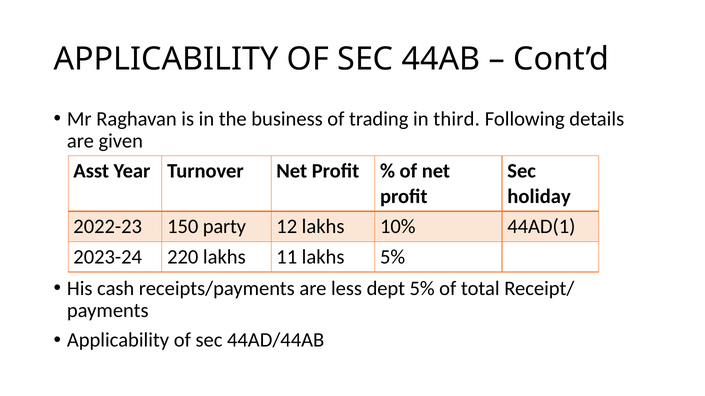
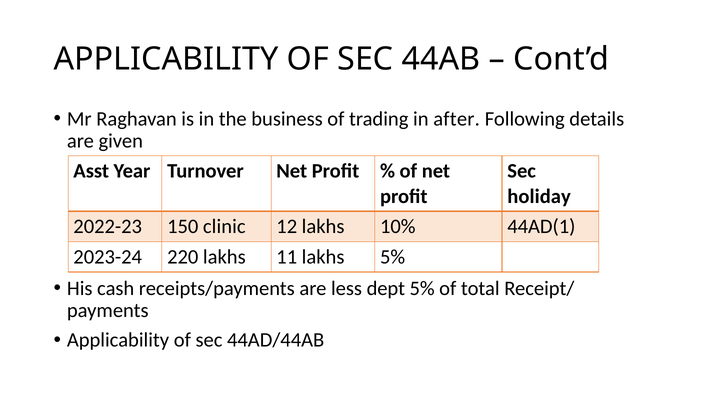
third: third -> after (457, 119)
party: party -> clinic (224, 227)
